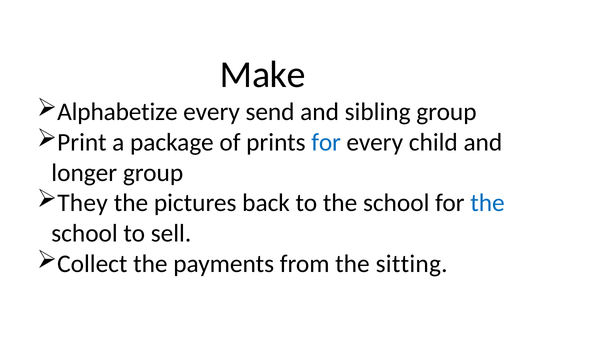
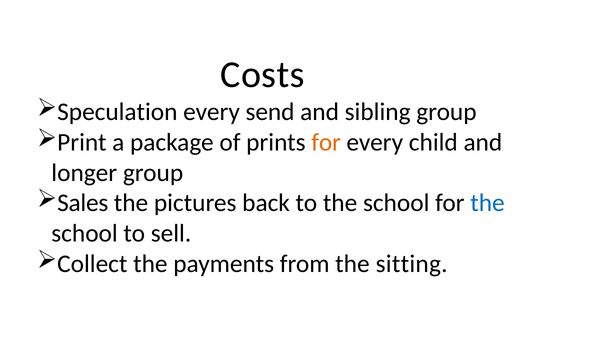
Make: Make -> Costs (262, 75)
Alphabetize: Alphabetize -> Speculation (117, 112)
for colour: blue -> orange (326, 142)
They: They -> Sales (83, 203)
